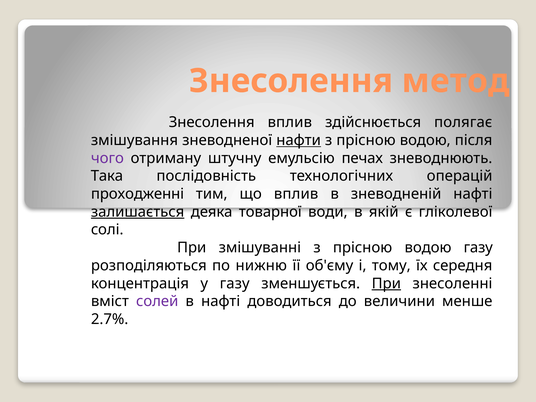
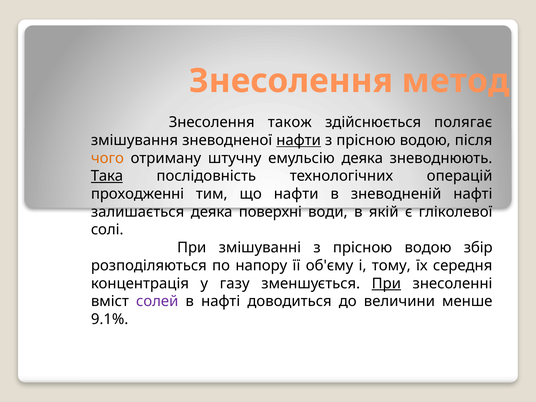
Знесолення вплив: вплив -> також (290, 122)
чого colour: purple -> orange (107, 158)
емульсію печах: печах -> деяка (362, 158)
Така underline: none -> present (107, 176)
що вплив: вплив -> нафти (296, 194)
залишається underline: present -> none (138, 212)
товарної: товарної -> поверхні (270, 212)
водою газу: газу -> збір (478, 248)
нижню: нижню -> напору (261, 266)
2.7%: 2.7% -> 9.1% (110, 319)
